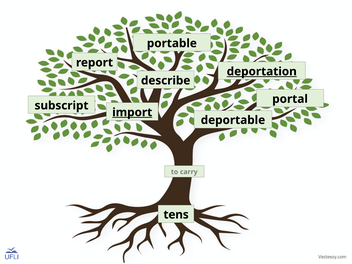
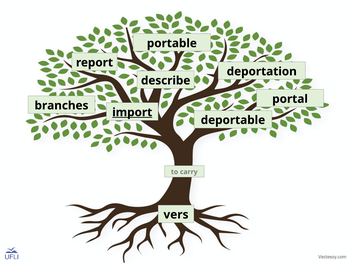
deportation underline: present -> none (262, 71)
subscript: subscript -> branches (62, 106)
tens: tens -> vers (176, 215)
